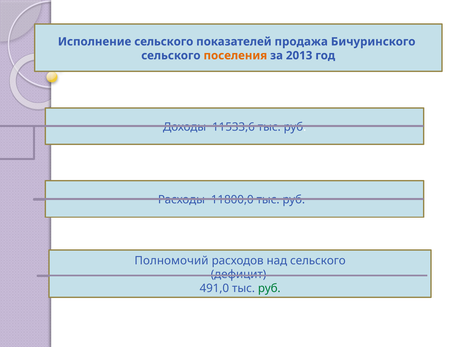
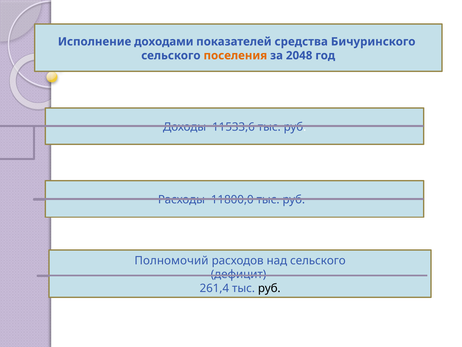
Исполнение сельского: сельского -> доходами (164, 42)
продажа: продажа -> средства (301, 42)
2013: 2013 -> 2048 (299, 55)
491,0: 491,0 -> 261,4 (214, 288)
руб colour: green -> black (269, 288)
